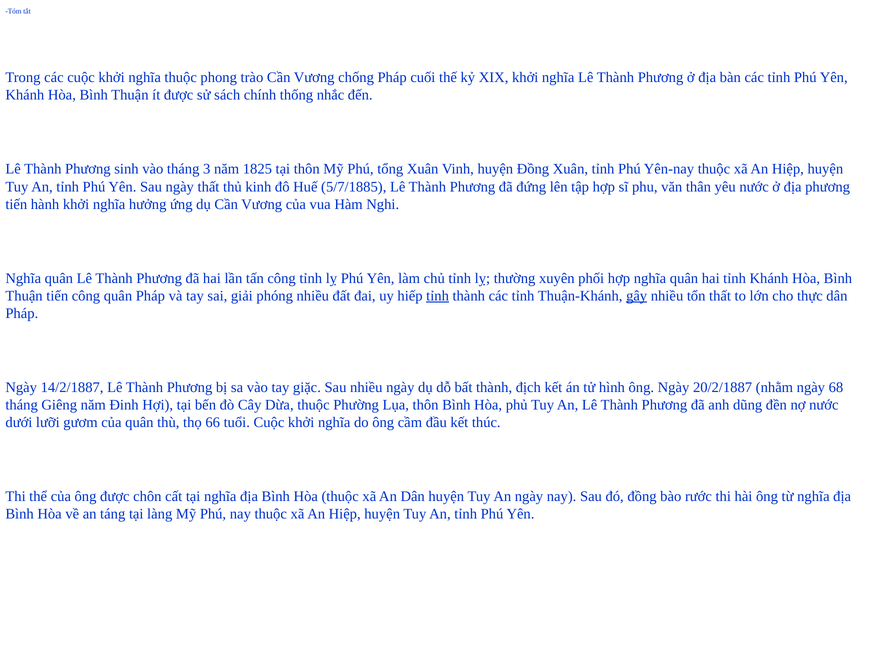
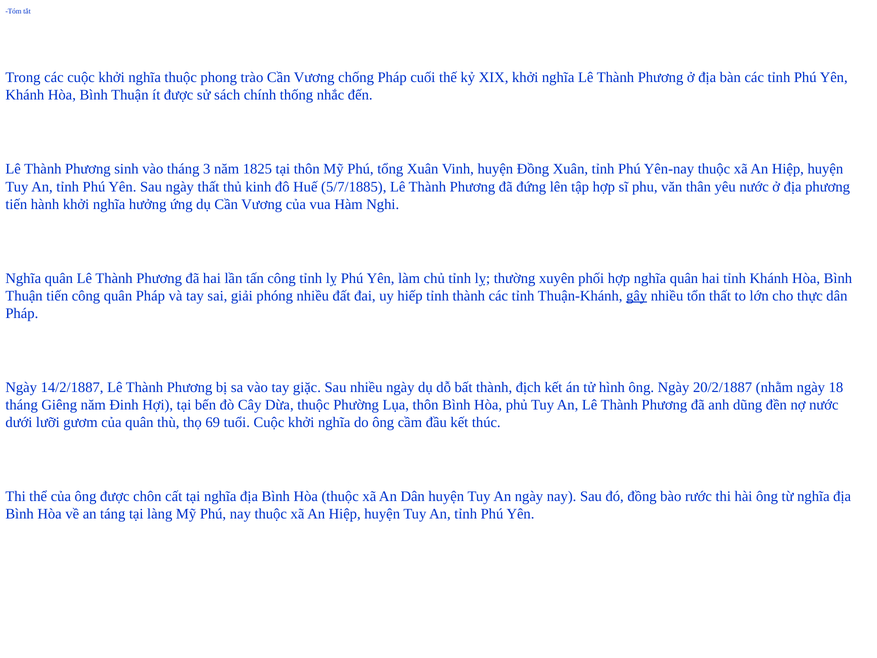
tỉnh underline: present -> none (438, 296)
68: 68 -> 18 (836, 387)
66: 66 -> 69 (213, 422)
